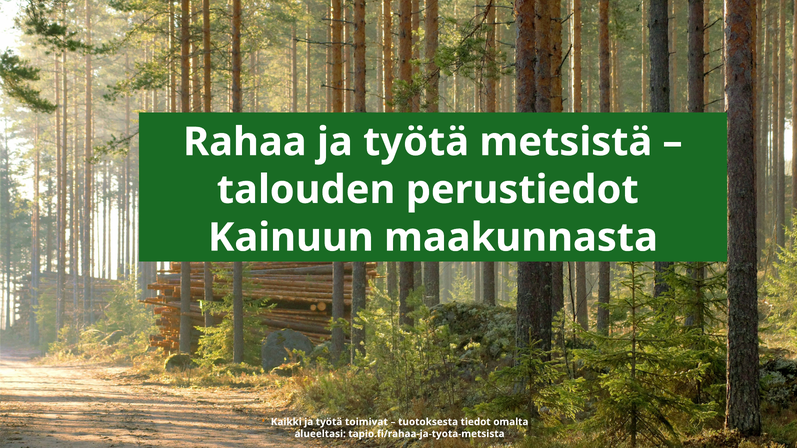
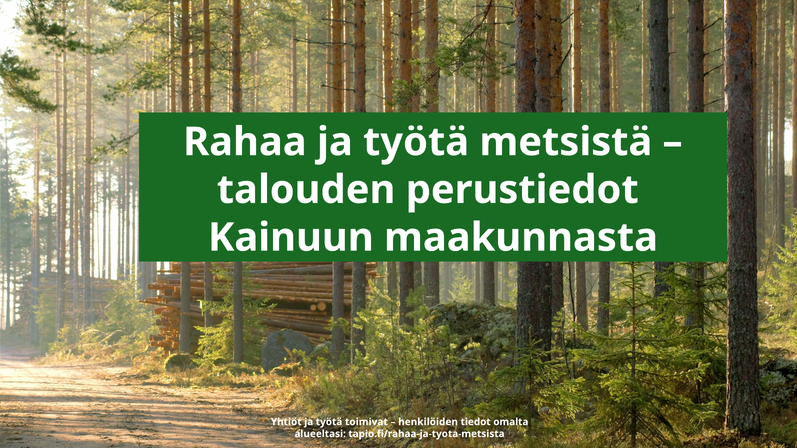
Kaikki: Kaikki -> Yhtiöt (286, 422)
tuotoksesta: tuotoksesta -> henkilöiden (428, 422)
